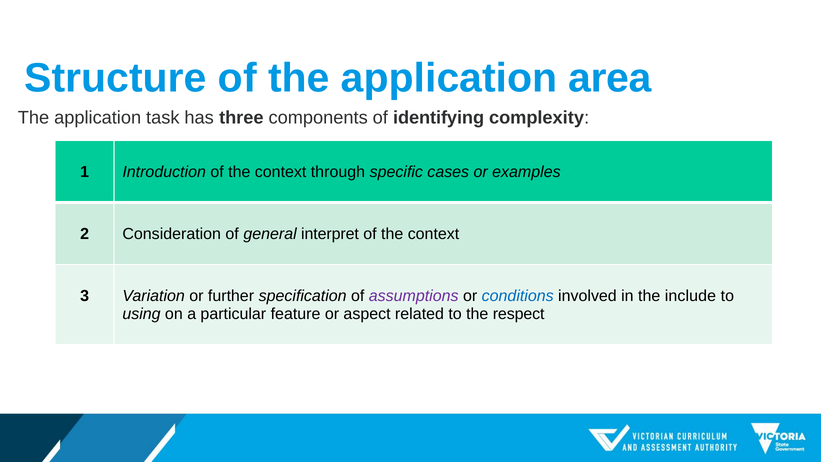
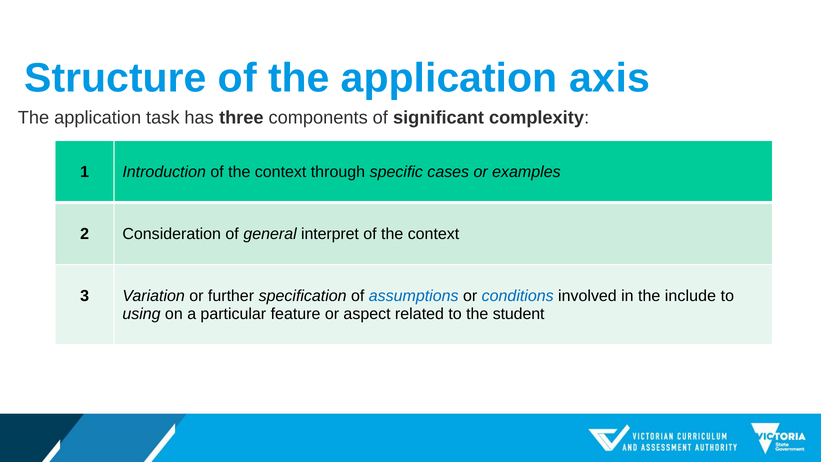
area: area -> axis (610, 78)
identifying: identifying -> significant (439, 118)
assumptions colour: purple -> blue (414, 296)
respect: respect -> student (519, 314)
